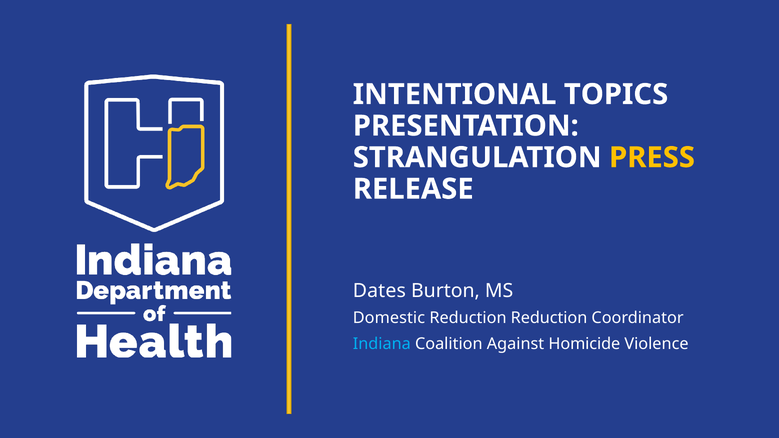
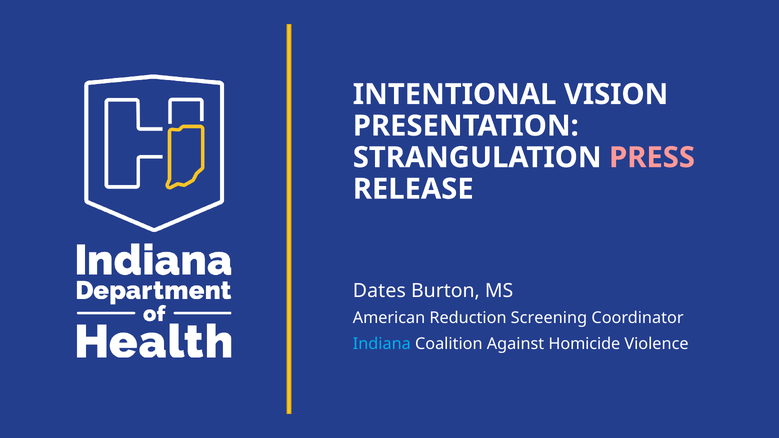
TOPICS: TOPICS -> VISION (616, 94)
PRESS colour: yellow -> pink (652, 158)
Domestic: Domestic -> American (389, 318)
Reduction Reduction: Reduction -> Screening (549, 318)
